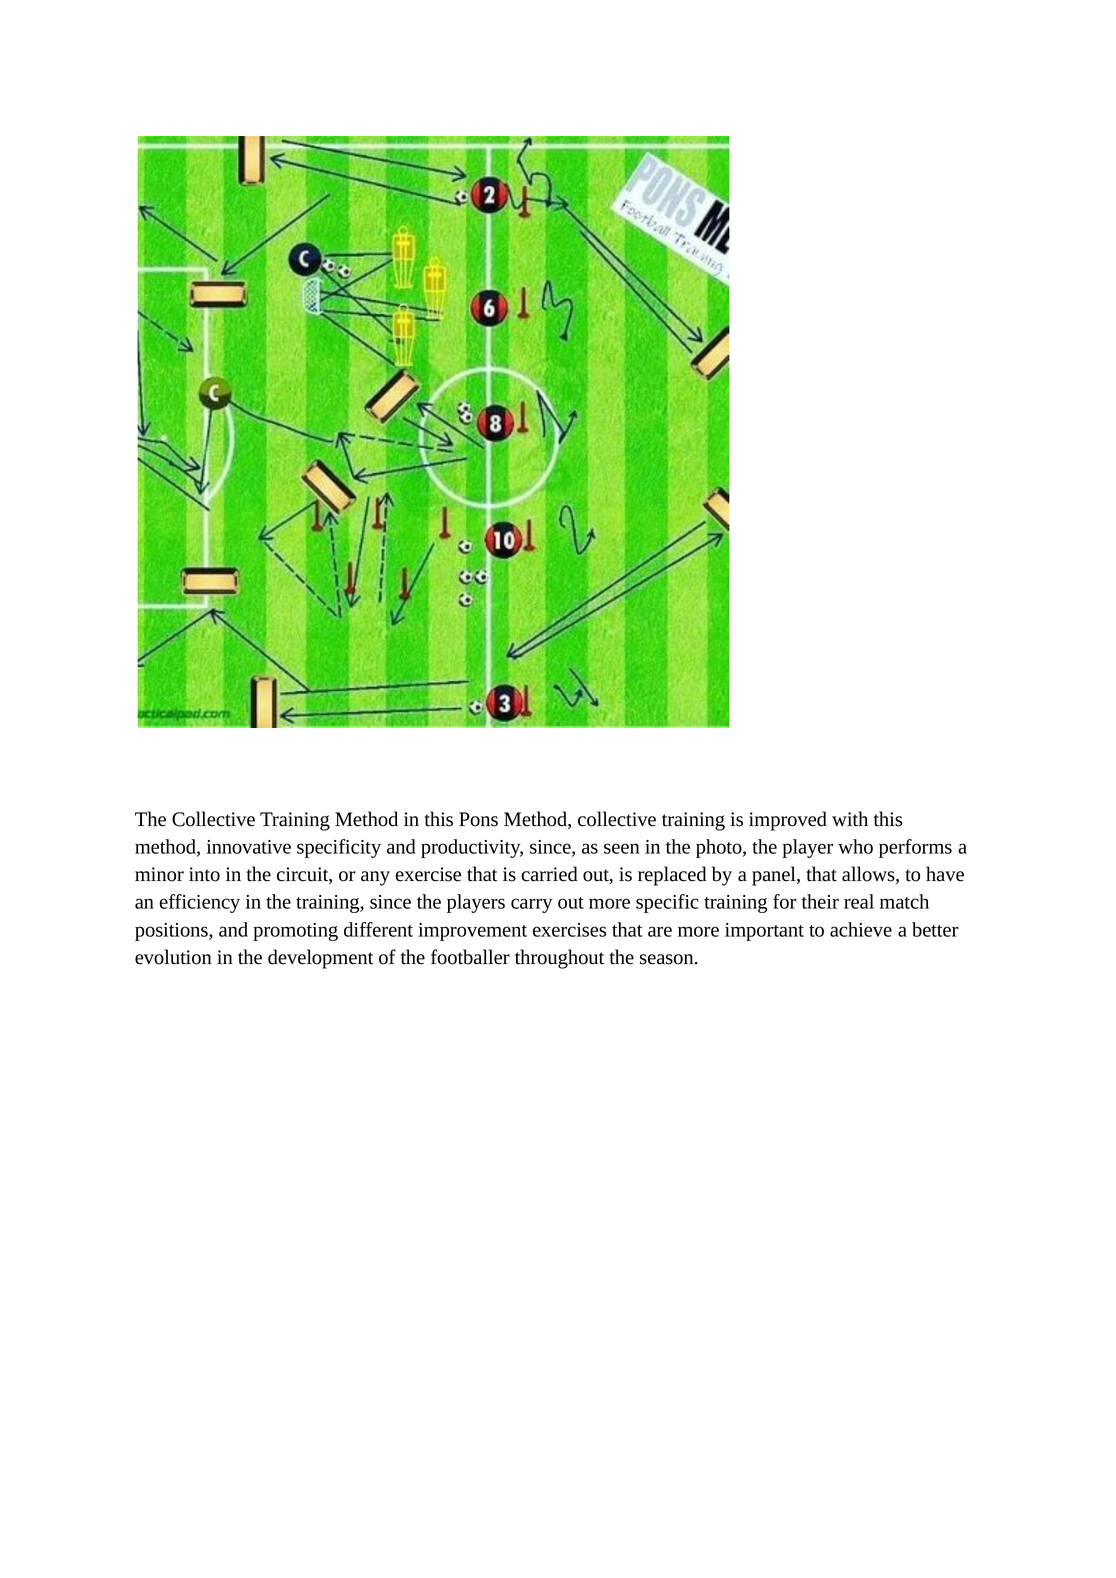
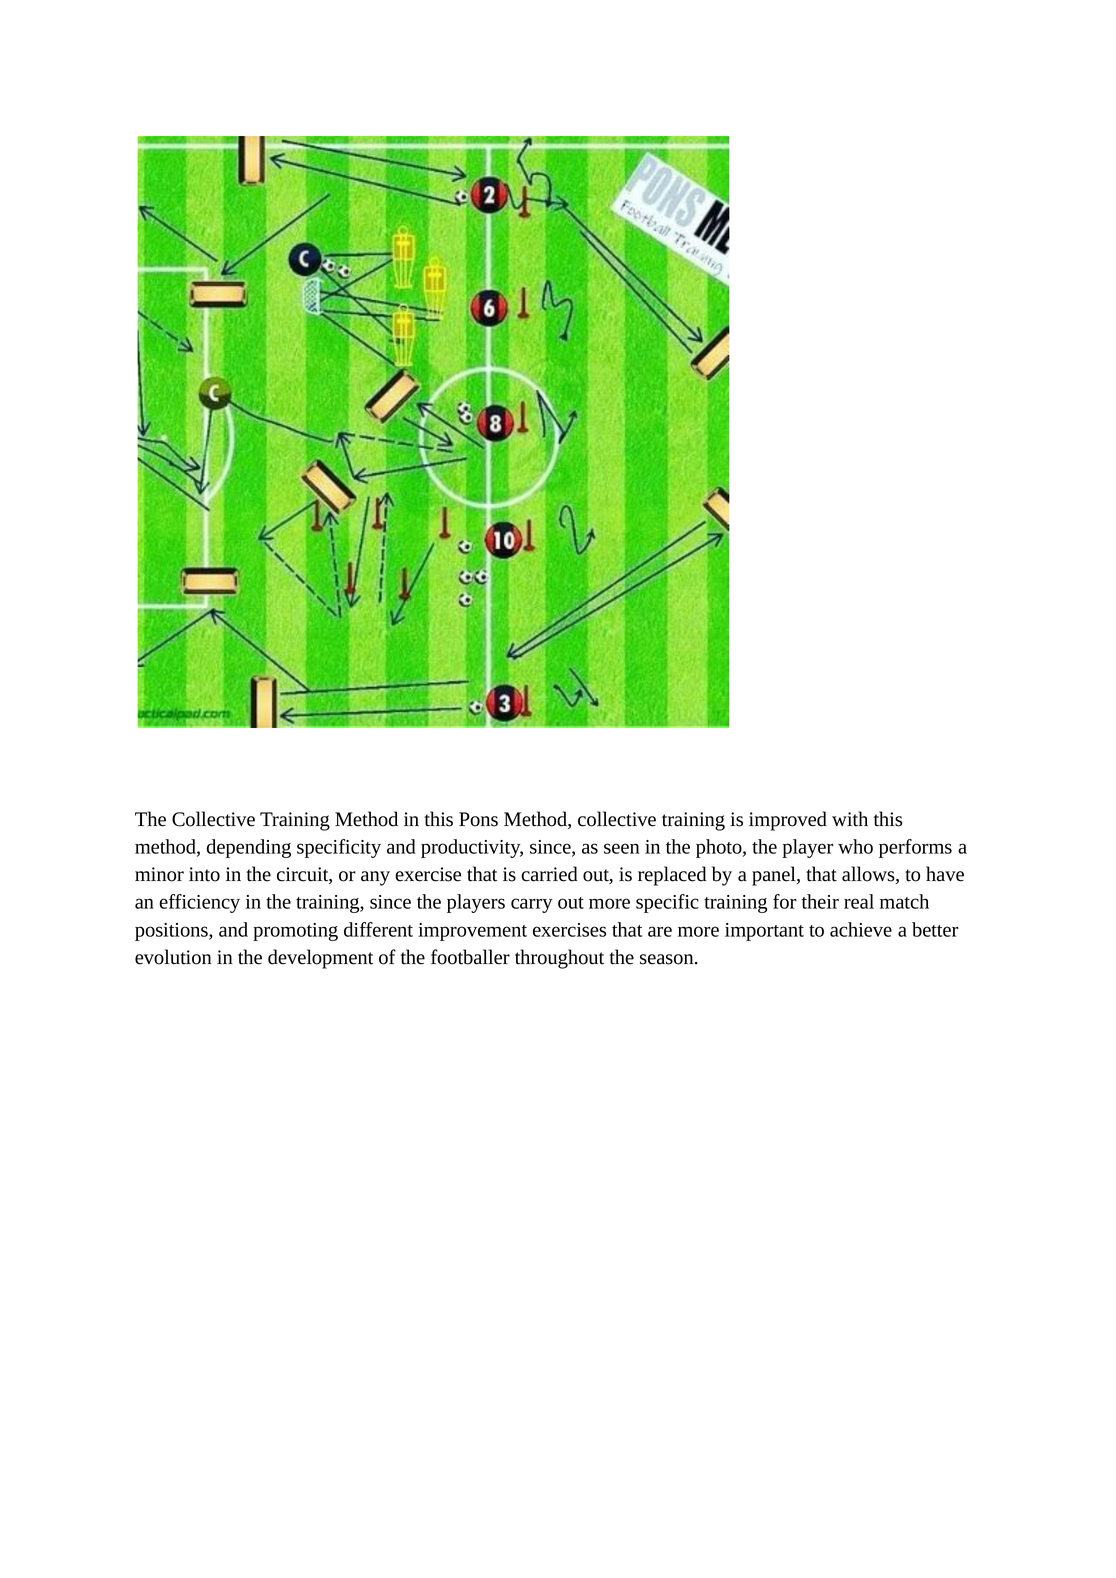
innovative: innovative -> depending (249, 847)
